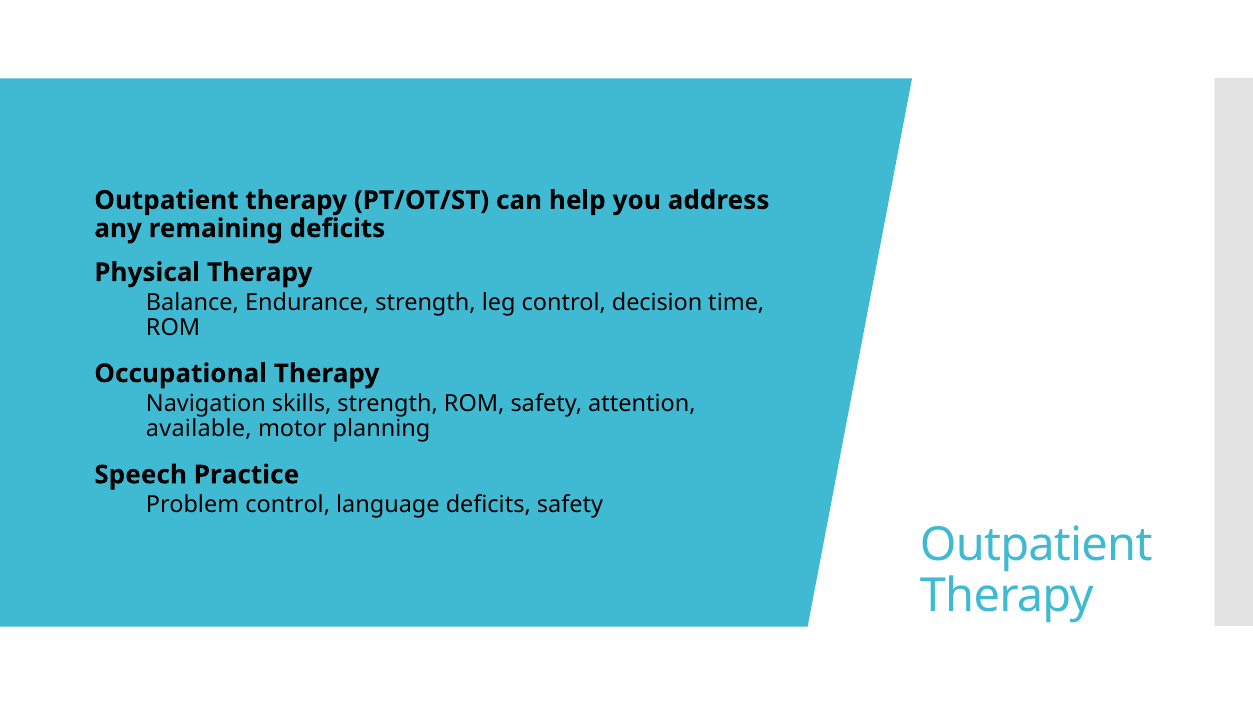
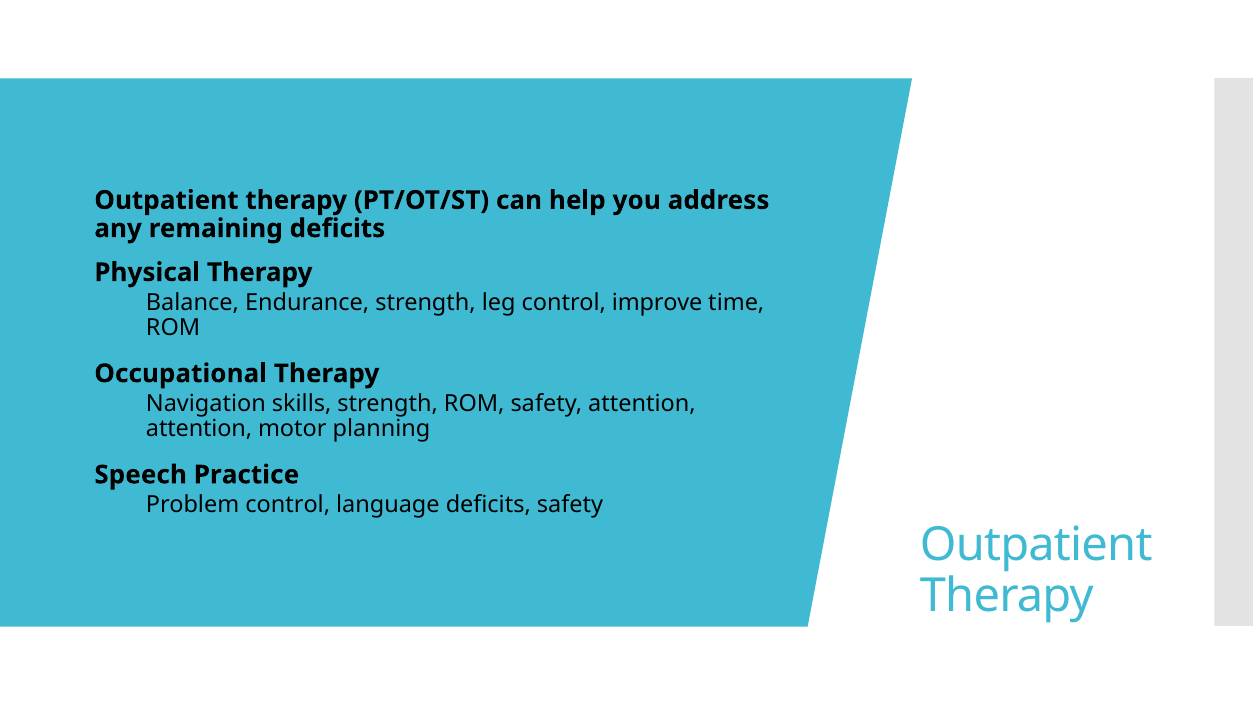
decision: decision -> improve (657, 302)
available: available -> attention (199, 429)
